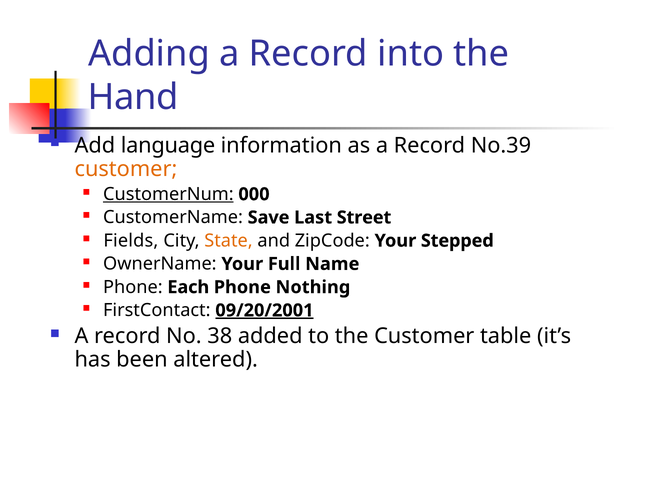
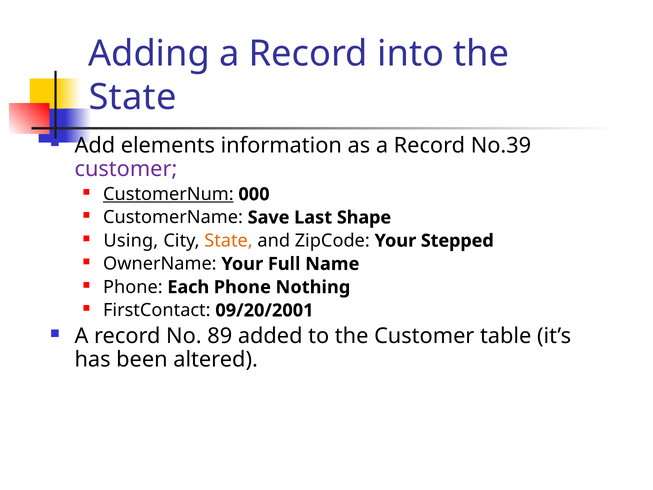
Hand: Hand -> State (133, 97)
language: language -> elements (168, 145)
customer colour: orange -> purple (126, 169)
Street: Street -> Shape (364, 217)
Fields: Fields -> Using (131, 241)
09/20/2001 underline: present -> none (264, 310)
38: 38 -> 89 (220, 336)
